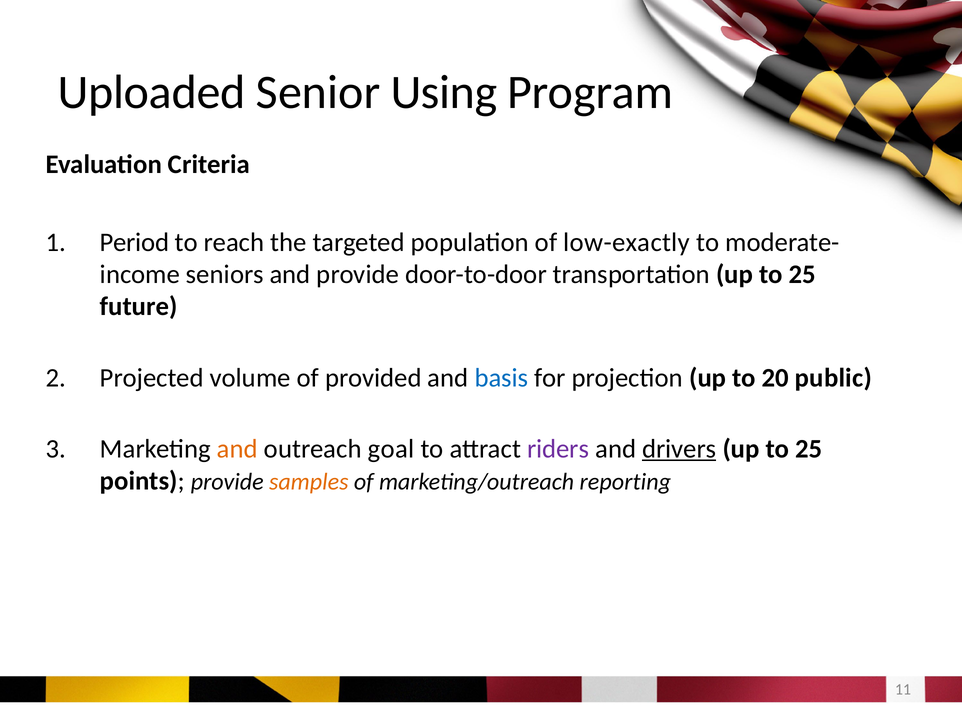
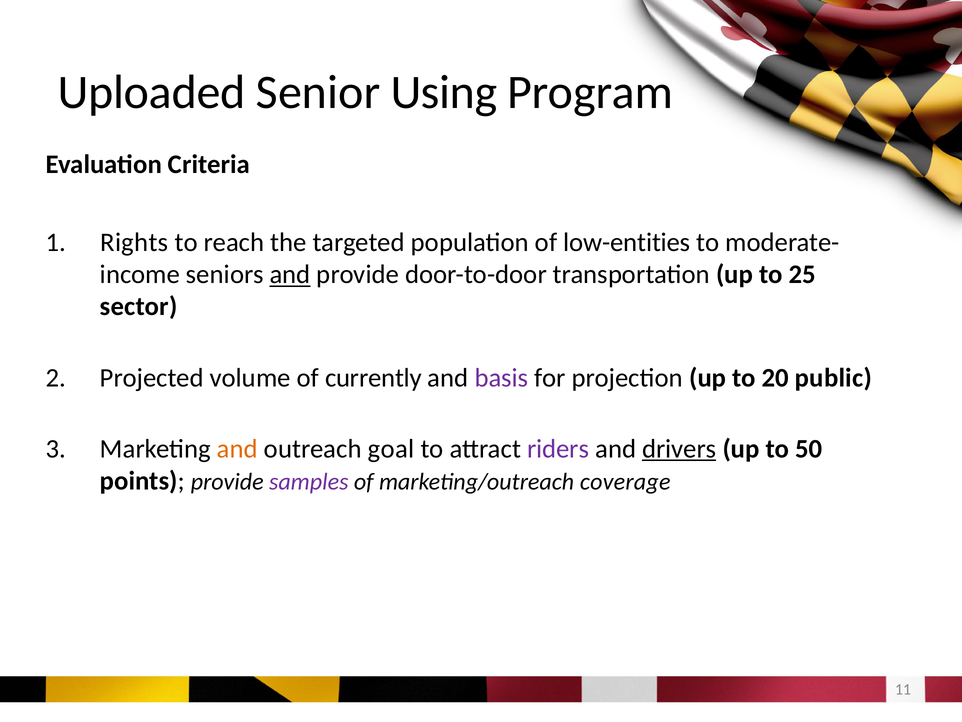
Period: Period -> Rights (134, 242)
low-exactly: low-exactly -> low-entities (627, 242)
and underline: none -> present (290, 274)
future: future -> sector (139, 306)
provided: provided -> currently (373, 378)
basis colour: blue -> purple (501, 378)
25: 25 -> 50 (809, 449)
samples colour: orange -> purple (309, 482)
reporting: reporting -> coverage (625, 482)
